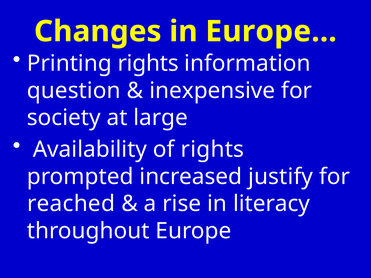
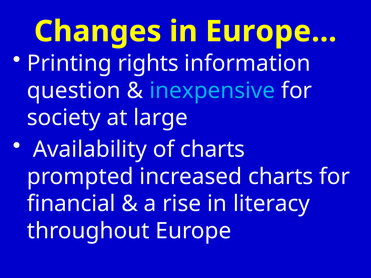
inexpensive colour: white -> light blue (212, 91)
of rights: rights -> charts (213, 150)
increased justify: justify -> charts (281, 177)
reached: reached -> financial (71, 204)
